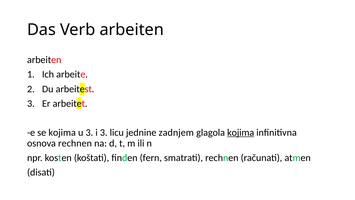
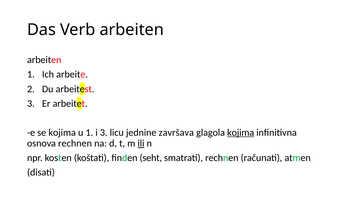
u 3: 3 -> 1 (89, 132)
zadnjem: zadnjem -> završava (176, 132)
ili underline: none -> present (141, 143)
fern: fern -> seht (151, 158)
